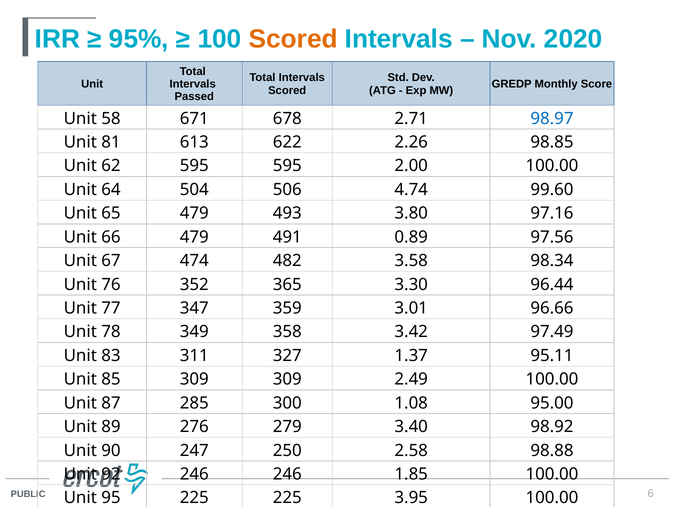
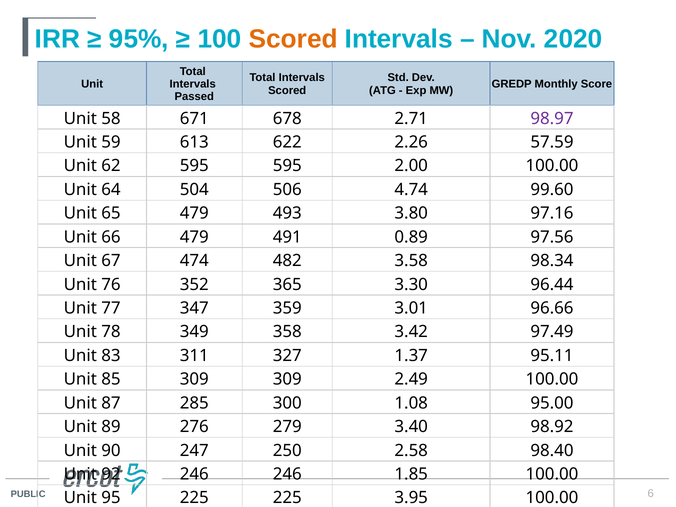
98.97 colour: blue -> purple (552, 118)
81: 81 -> 59 (111, 142)
98.85: 98.85 -> 57.59 (552, 142)
98.88: 98.88 -> 98.40 (552, 450)
